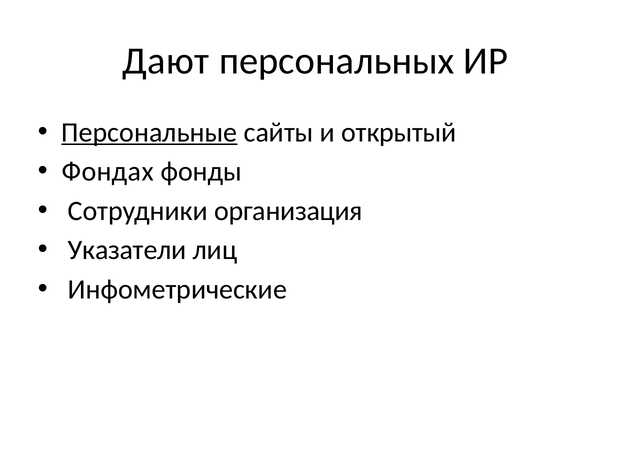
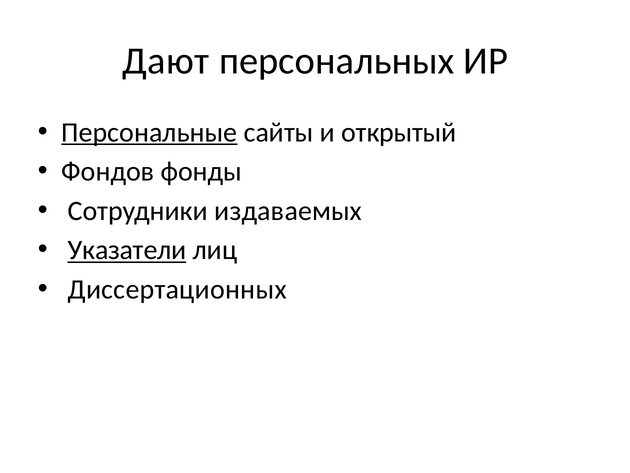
Фондах: Фондах -> Фондов (108, 171)
организация: организация -> издаваемых (288, 211)
Указатели underline: none -> present (127, 250)
Инфометрические: Инфометрические -> Диссертационных (177, 289)
